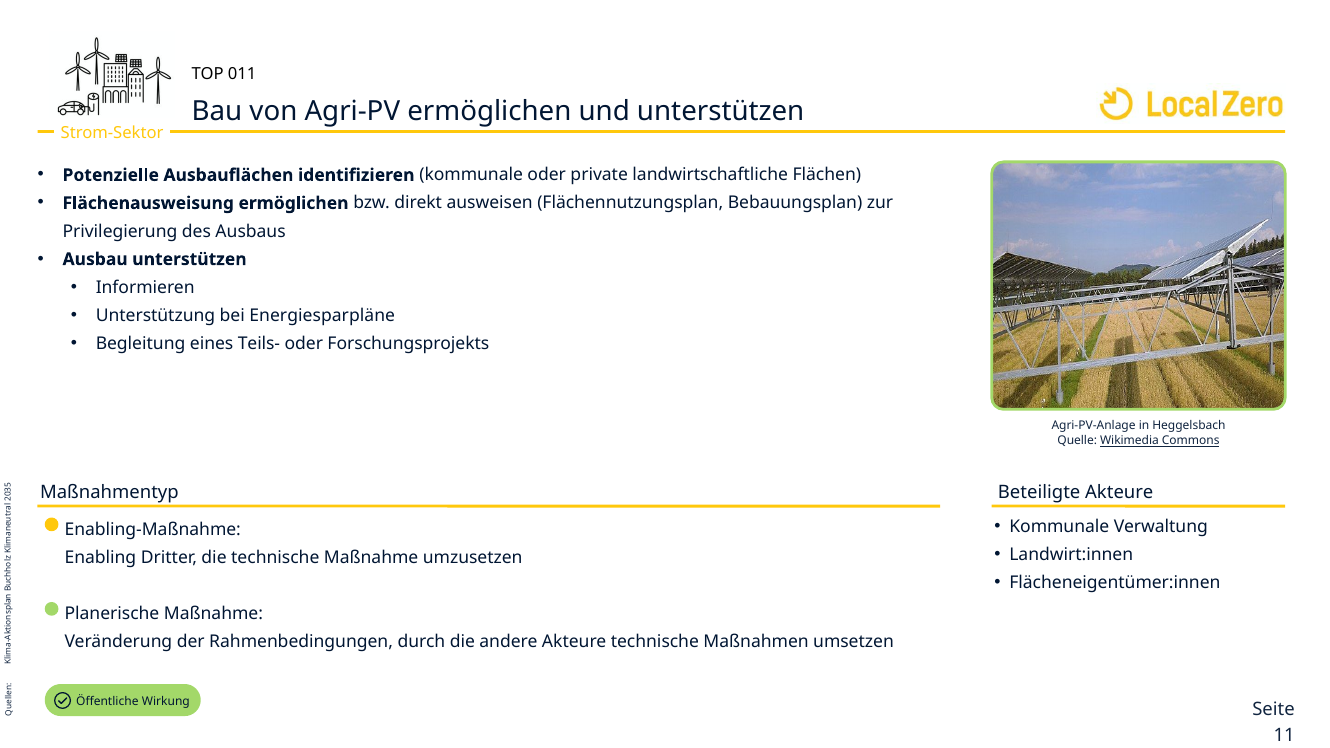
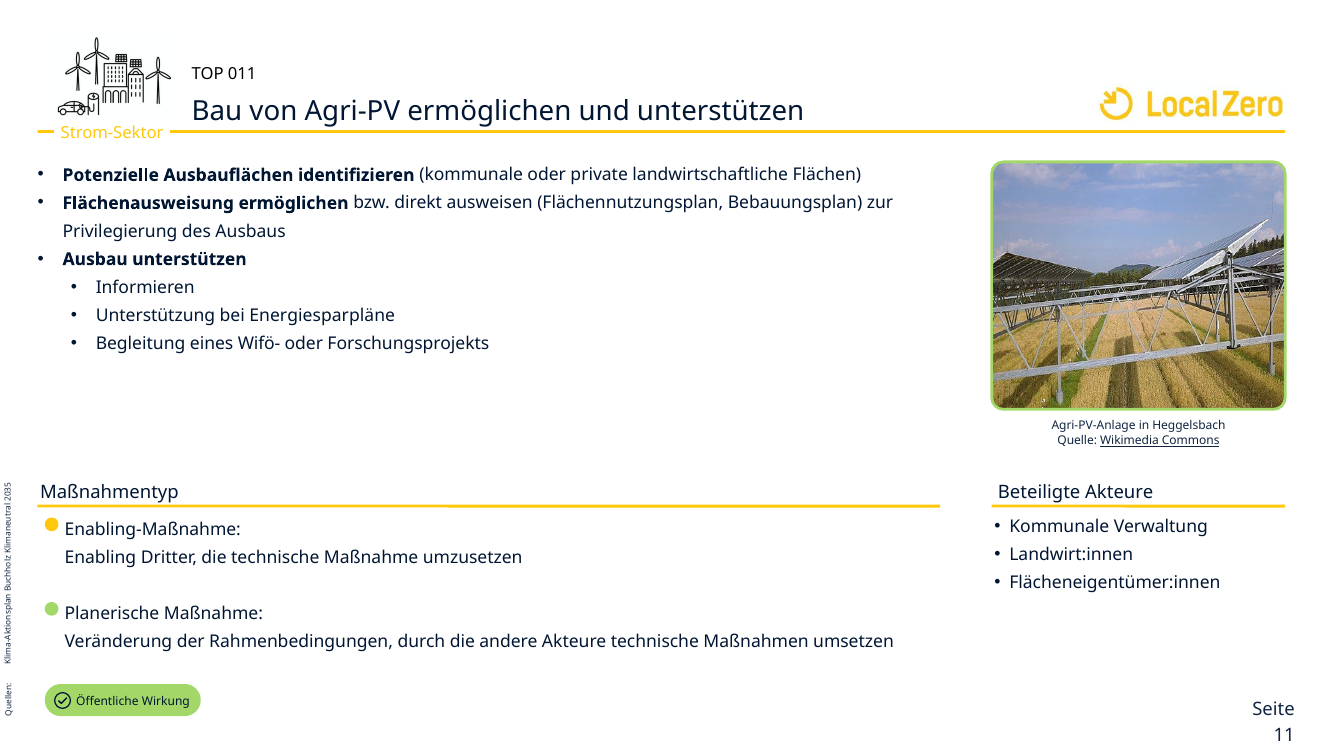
Teils-: Teils- -> Wifö- (259, 344)
